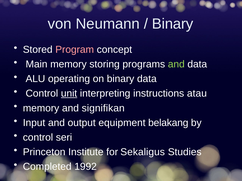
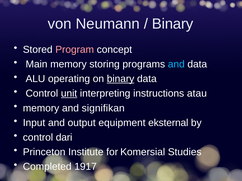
and colour: light green -> light blue (176, 64)
binary underline: none -> present (121, 79)
belakang: belakang -> eksternal (168, 123)
seri: seri -> dari (64, 138)
Sekaligus: Sekaligus -> Komersial (143, 152)
1992: 1992 -> 1917 (86, 167)
